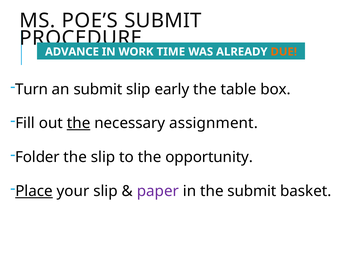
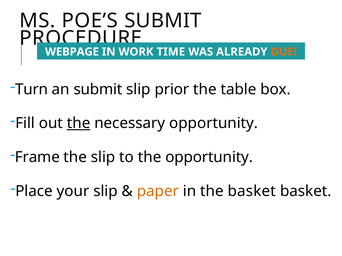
ADVANCE: ADVANCE -> WEBPAGE (72, 52)
early: early -> prior (172, 89)
necessary assignment: assignment -> opportunity (214, 123)
Folder: Folder -> Frame (37, 158)
Place underline: present -> none (34, 192)
paper colour: purple -> orange (158, 192)
the submit: submit -> basket (252, 192)
